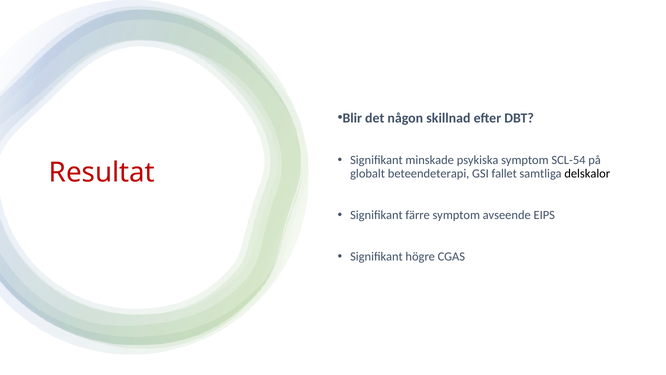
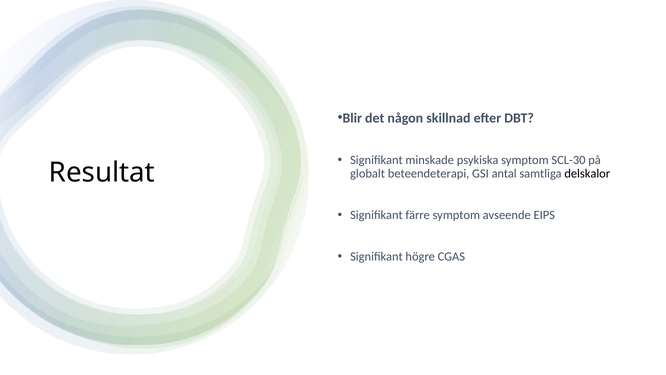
SCL-54: SCL-54 -> SCL-30 (568, 160)
Resultat colour: red -> black (102, 172)
fallet: fallet -> antal (504, 174)
